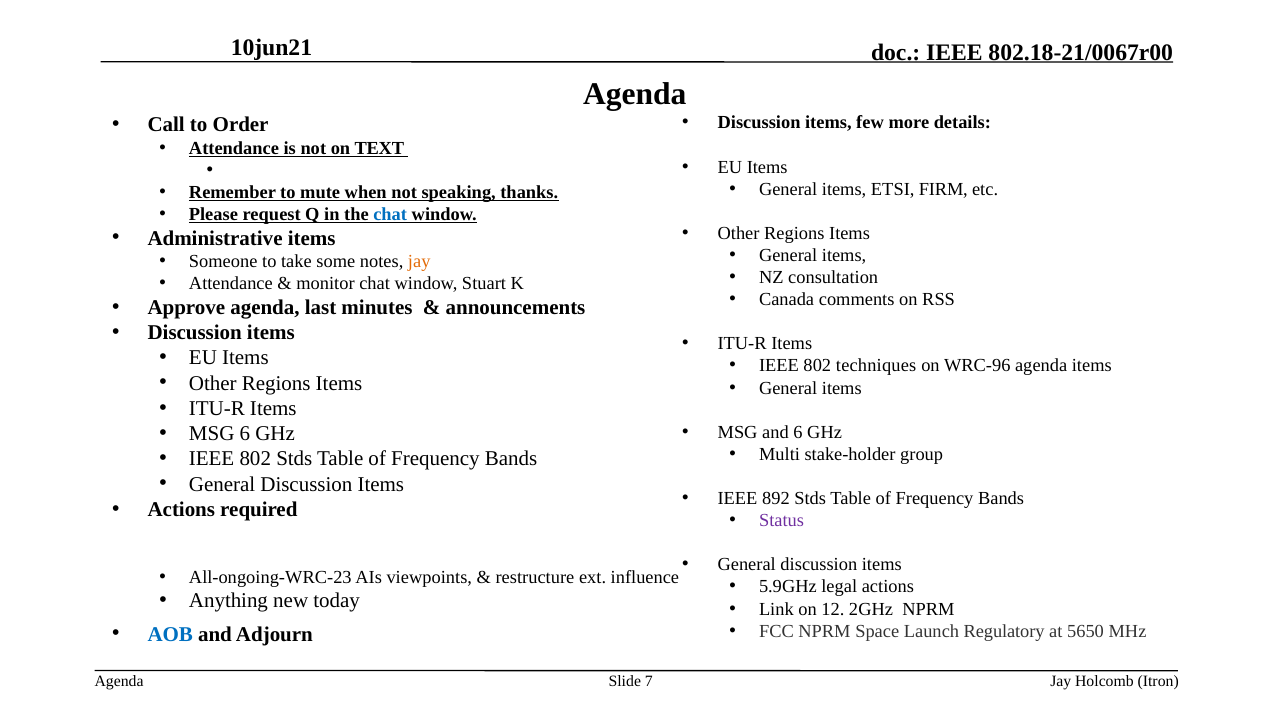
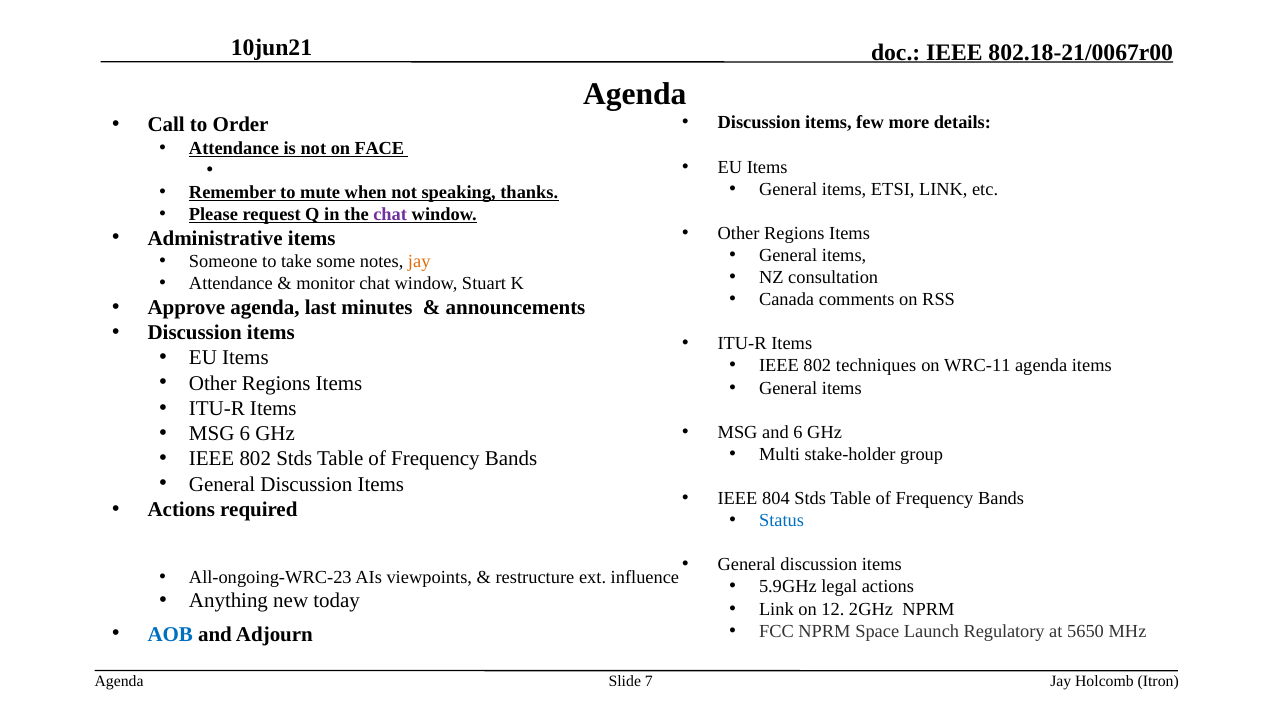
TEXT: TEXT -> FACE (379, 148)
ETSI FIRM: FIRM -> LINK (943, 189)
chat colour: blue -> purple (390, 214)
WRC-96: WRC-96 -> WRC-11 (977, 366)
892: 892 -> 804 (776, 498)
Status colour: purple -> blue (781, 520)
